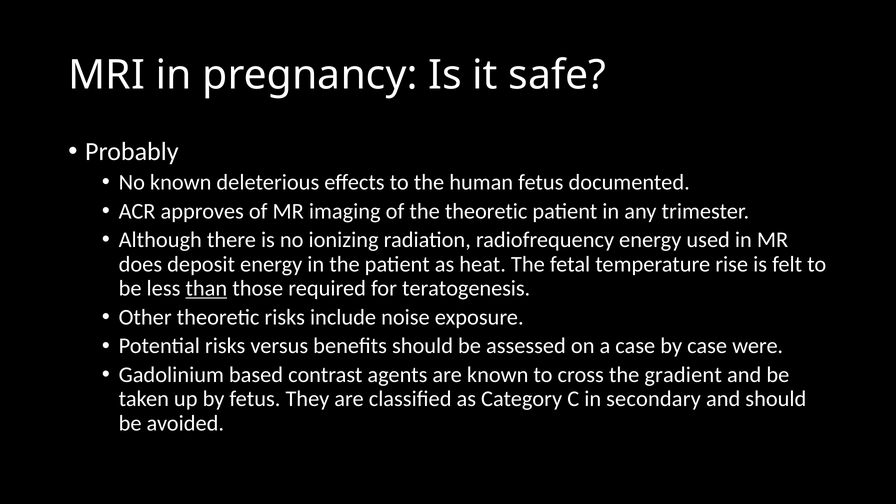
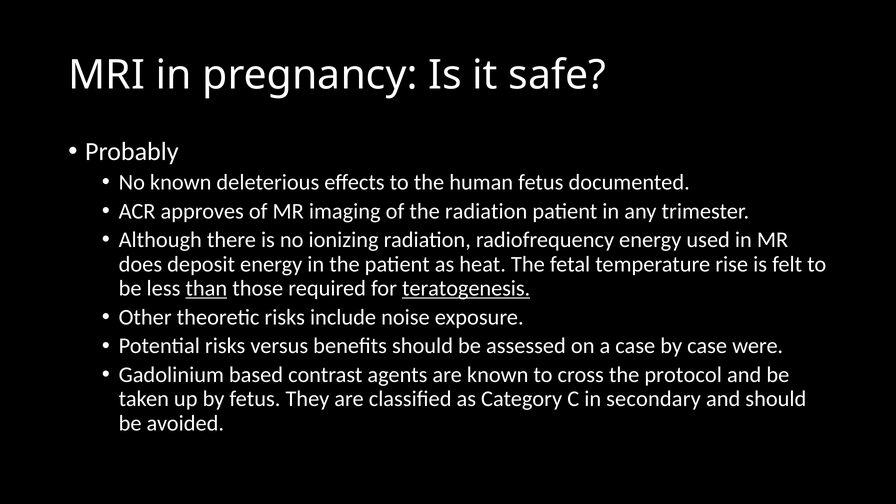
the theoretic: theoretic -> radiation (486, 211)
teratogenesis underline: none -> present (466, 288)
gradient: gradient -> protocol (683, 375)
